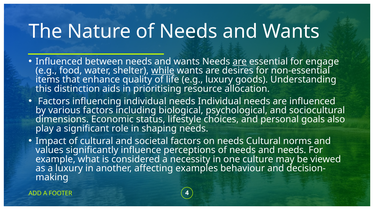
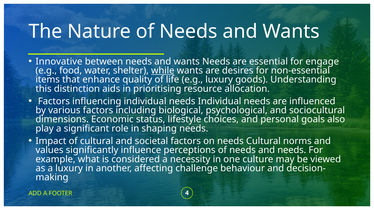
Influenced: Influenced -> Innovative (59, 62)
are underline: present -> none (240, 62)
examples: examples -> challenge (197, 169)
